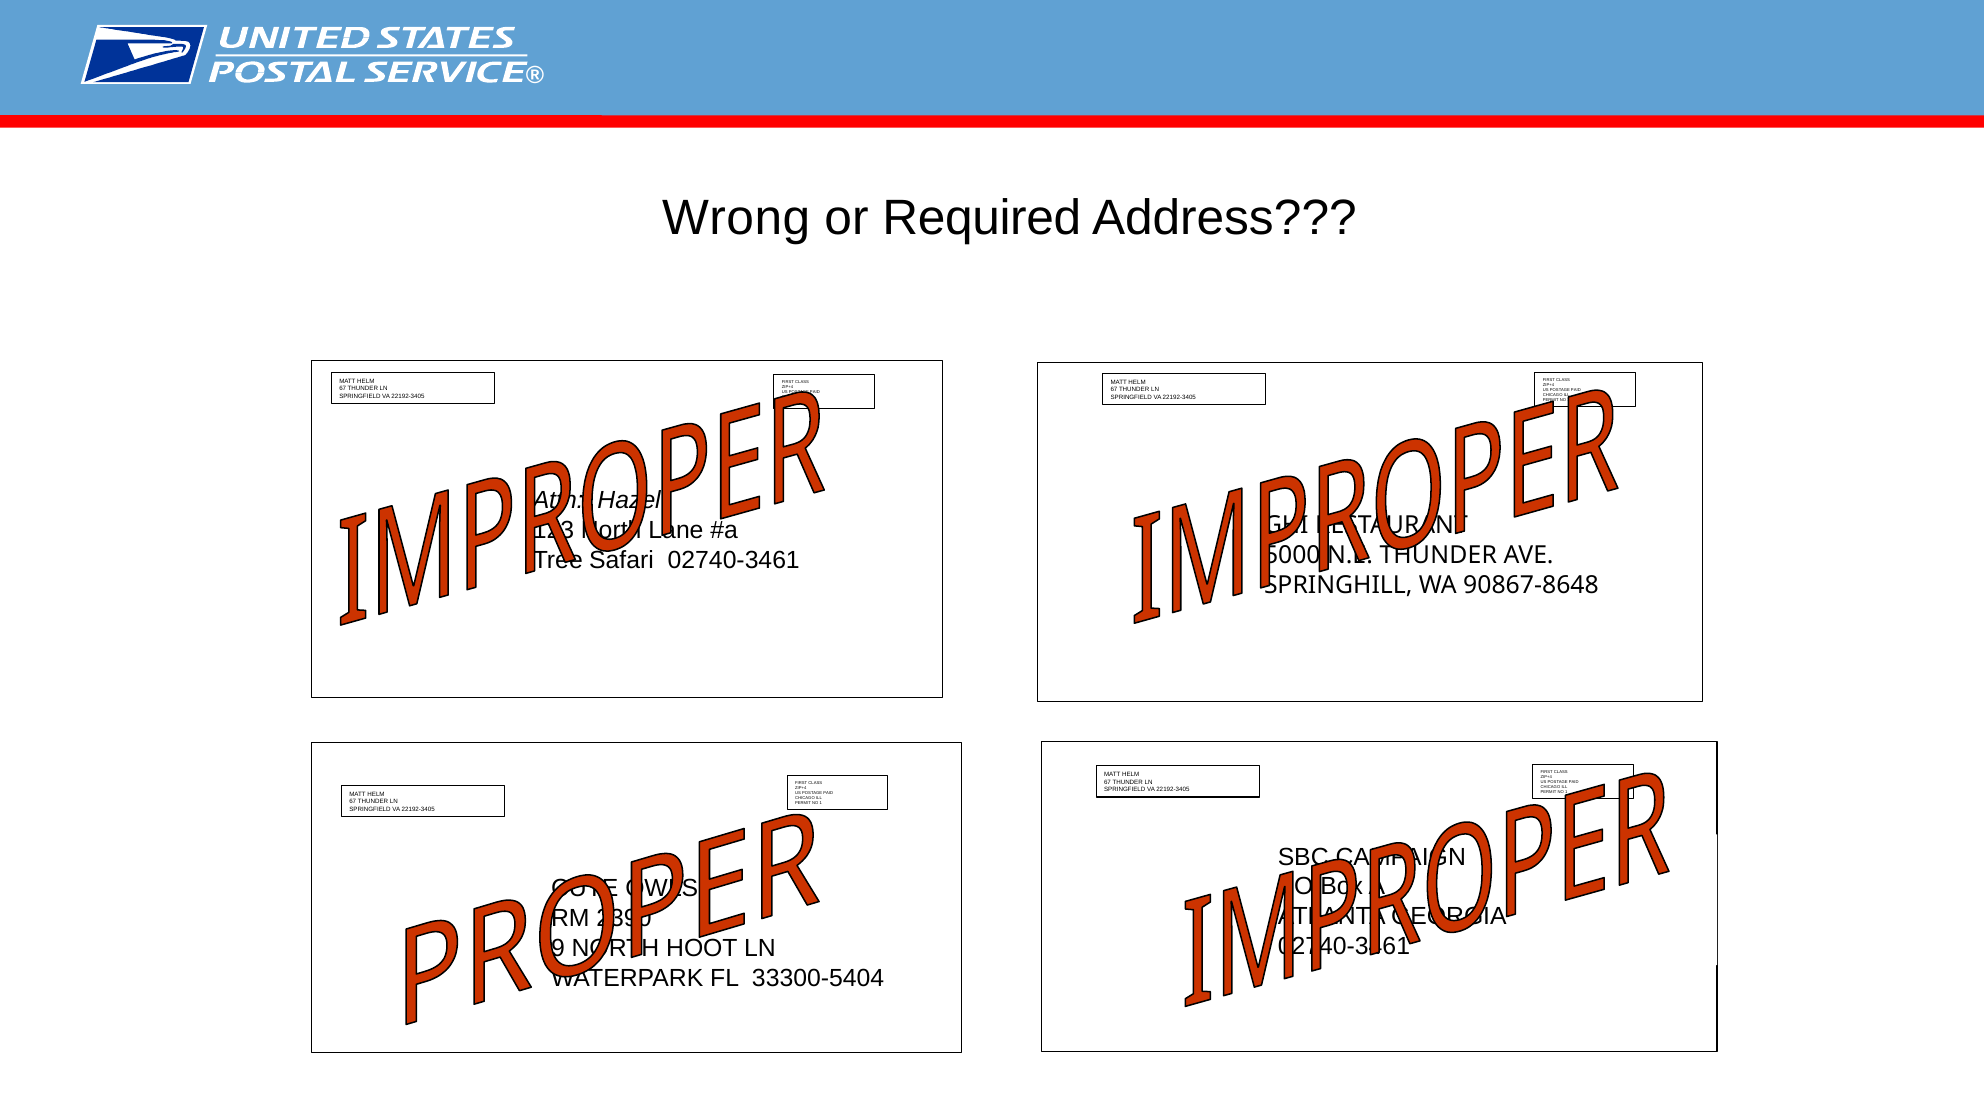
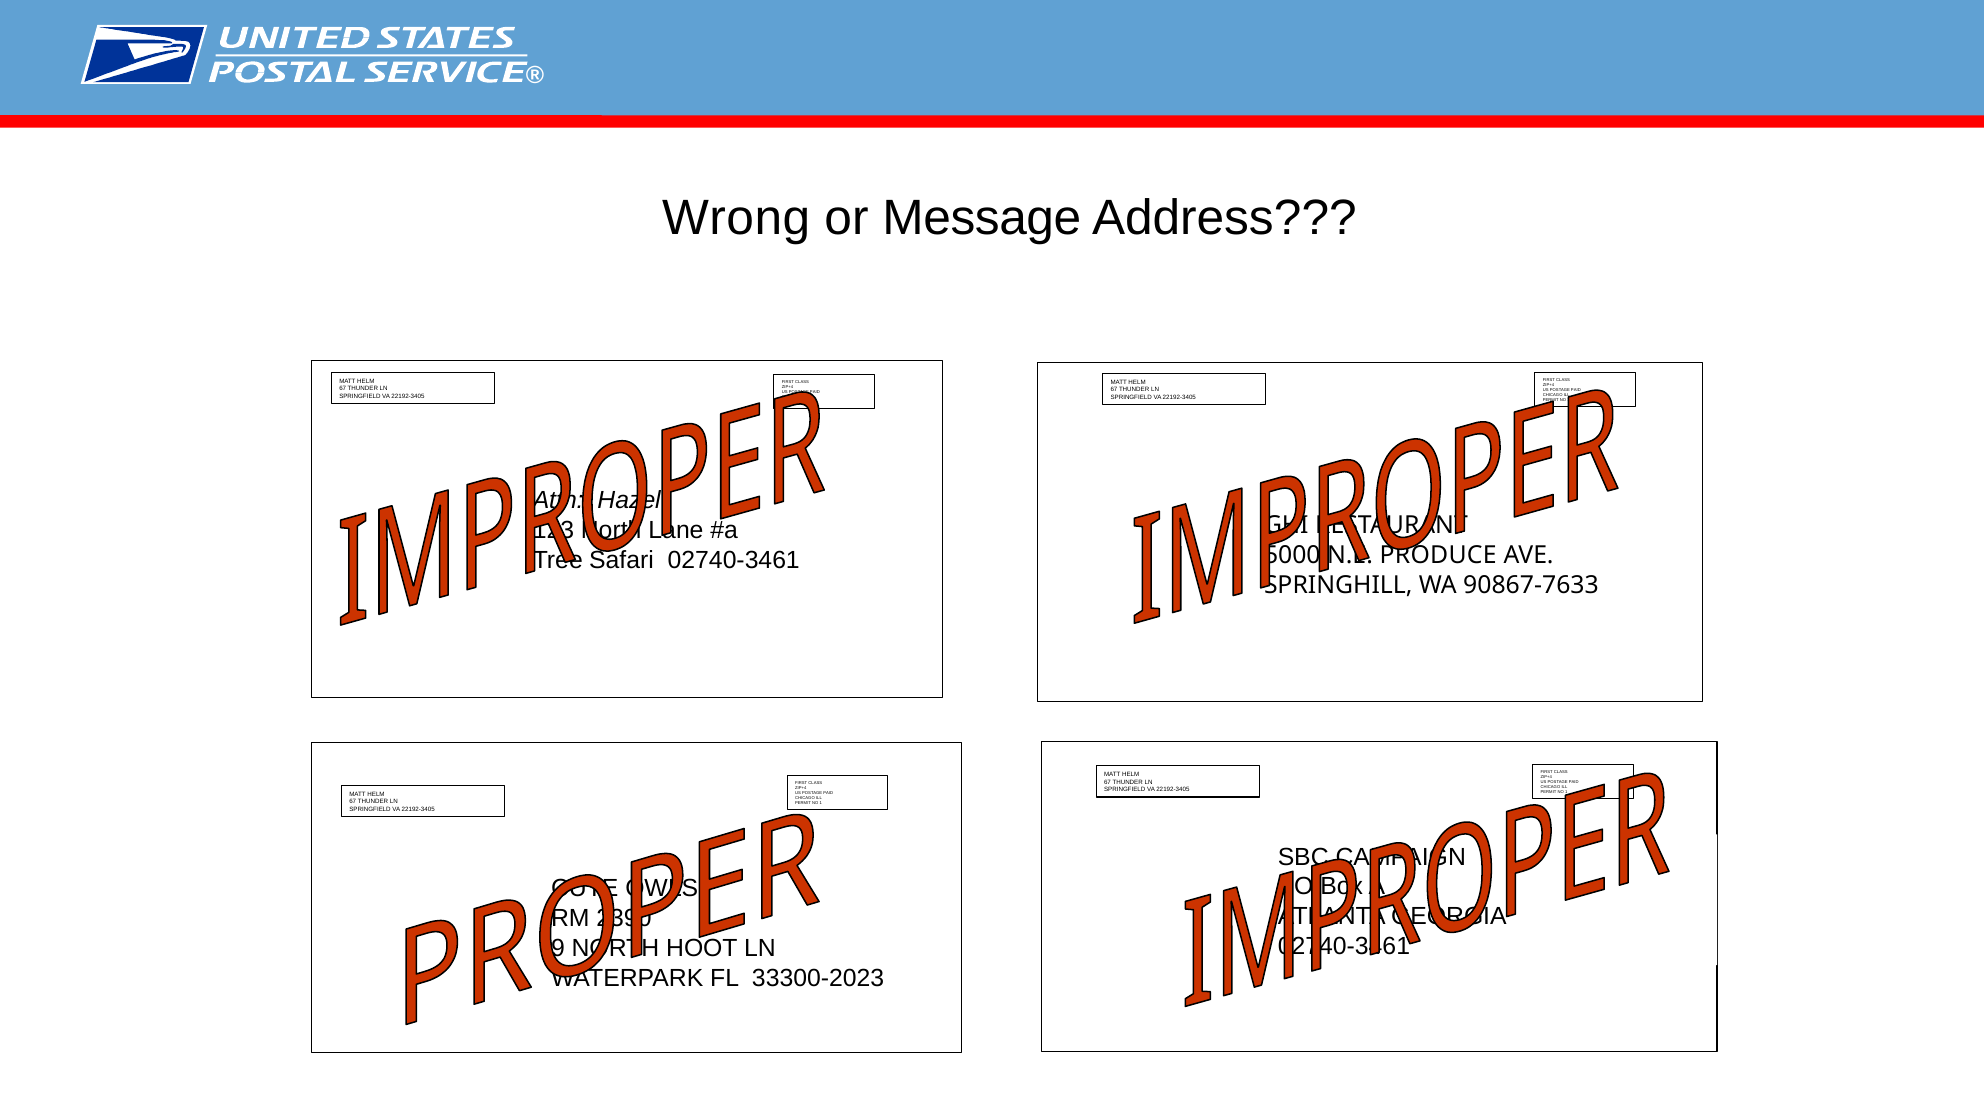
Required: Required -> Message (982, 219)
THUNDER: THUNDER -> PRODUCE (1438, 556)
90867-8648: 90867-8648 -> 90867-7633 (1531, 585)
33300-5404: 33300-5404 -> 33300-2023 (818, 978)
